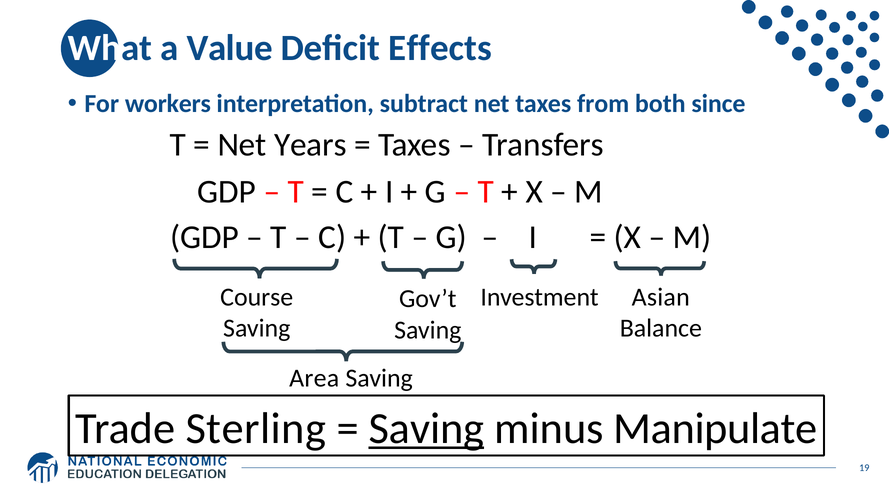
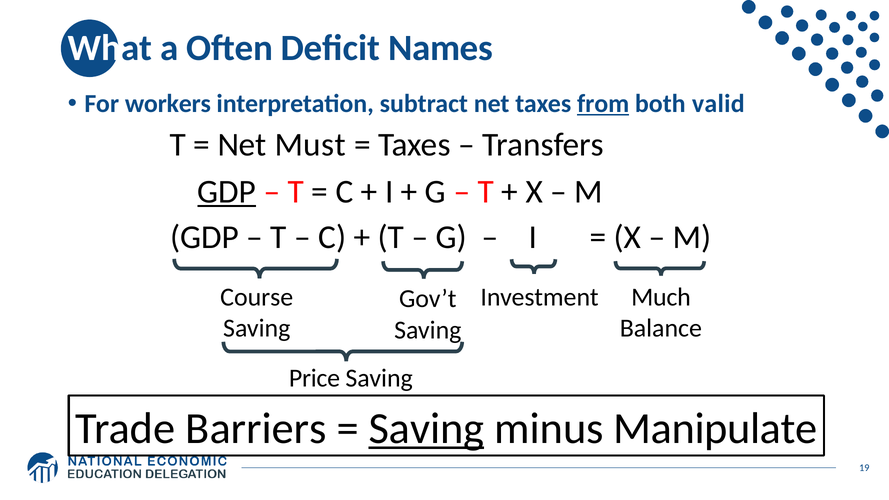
Value: Value -> Often (230, 48)
Effects: Effects -> Names (441, 48)
from underline: none -> present (603, 104)
since: since -> valid (718, 104)
Years: Years -> Must (310, 145)
GDP underline: none -> present (227, 192)
Asian: Asian -> Much (661, 297)
Area: Area -> Price (314, 378)
Sterling: Sterling -> Barriers (256, 429)
